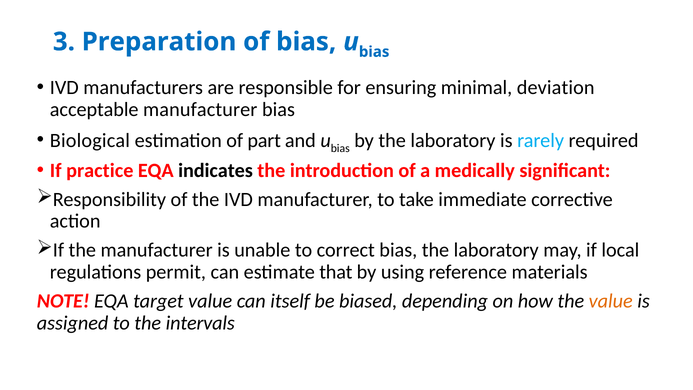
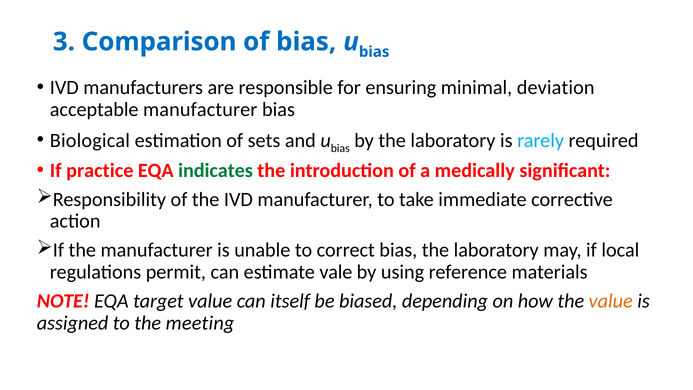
Preparation: Preparation -> Comparison (159, 42)
part: part -> sets (264, 141)
indicates colour: black -> green (216, 170)
that: that -> vale (336, 272)
intervals: intervals -> meeting (200, 323)
